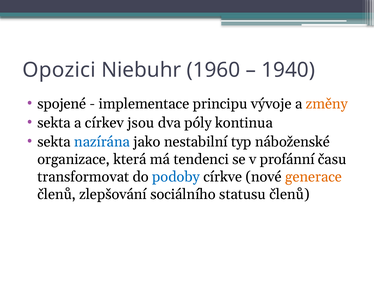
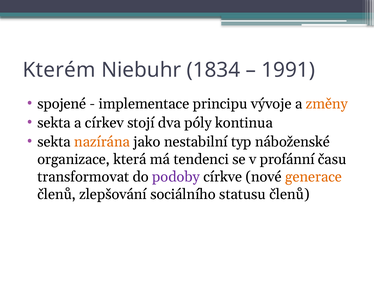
Opozici: Opozici -> Kterém (59, 70)
1960: 1960 -> 1834 (213, 70)
1940: 1940 -> 1991 (288, 70)
jsou: jsou -> stojí (141, 123)
nazírána colour: blue -> orange (102, 142)
podoby colour: blue -> purple (176, 177)
